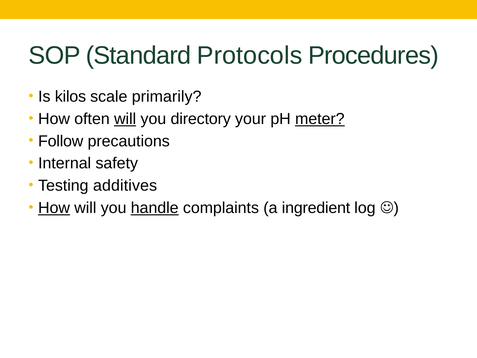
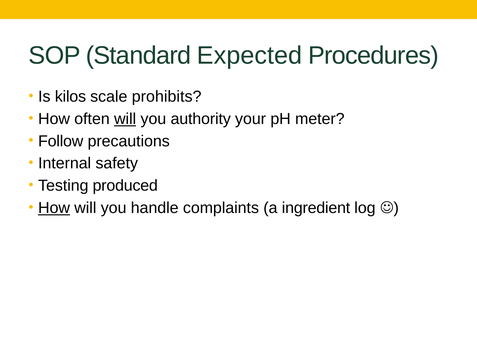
Protocols: Protocols -> Expected (250, 55)
primarily: primarily -> prohibits (167, 97)
directory: directory -> authority (201, 119)
meter underline: present -> none (320, 119)
additives: additives -> produced (125, 186)
handle underline: present -> none (155, 208)
